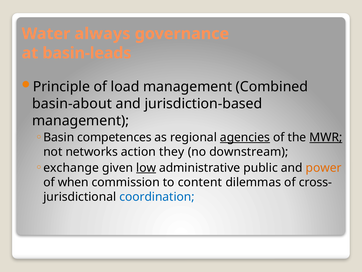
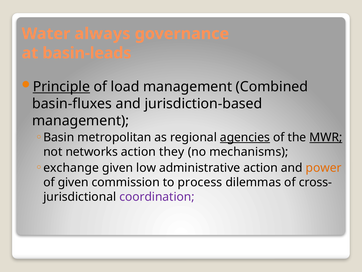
Principle underline: none -> present (61, 87)
basin-about: basin-about -> basin-fluxes (72, 104)
competences: competences -> metropolitan (114, 137)
downstream: downstream -> mechanisms (249, 152)
low underline: present -> none (146, 167)
administrative public: public -> action (261, 167)
of when: when -> given (73, 182)
content: content -> process (200, 182)
coordination colour: blue -> purple (157, 196)
